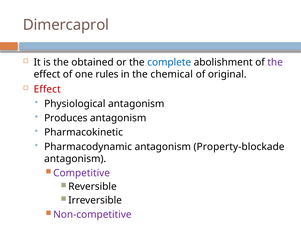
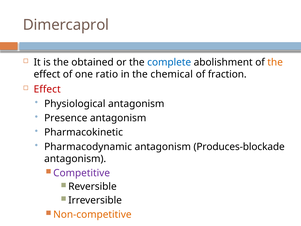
the colour: purple -> orange (275, 62)
rules: rules -> ratio (107, 74)
original: original -> fraction (227, 74)
Produces: Produces -> Presence (66, 118)
Property-blockade: Property-blockade -> Produces-blockade (239, 147)
Non-competitive colour: purple -> orange (92, 214)
